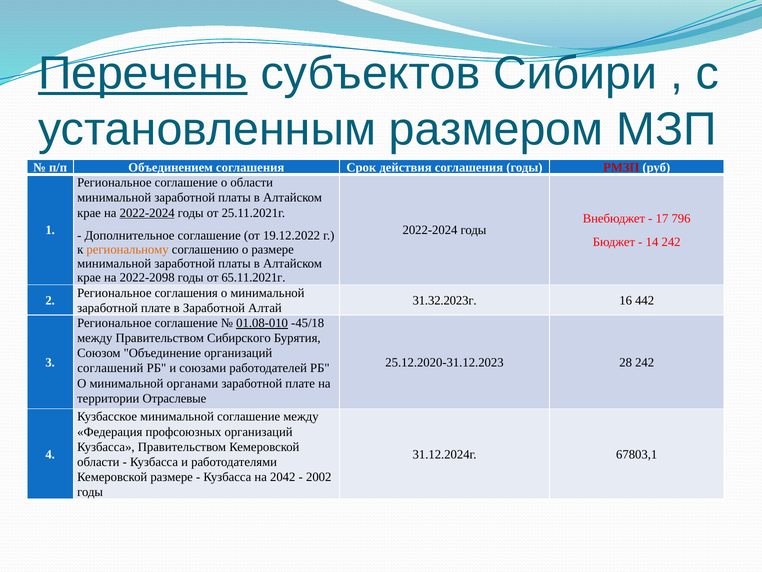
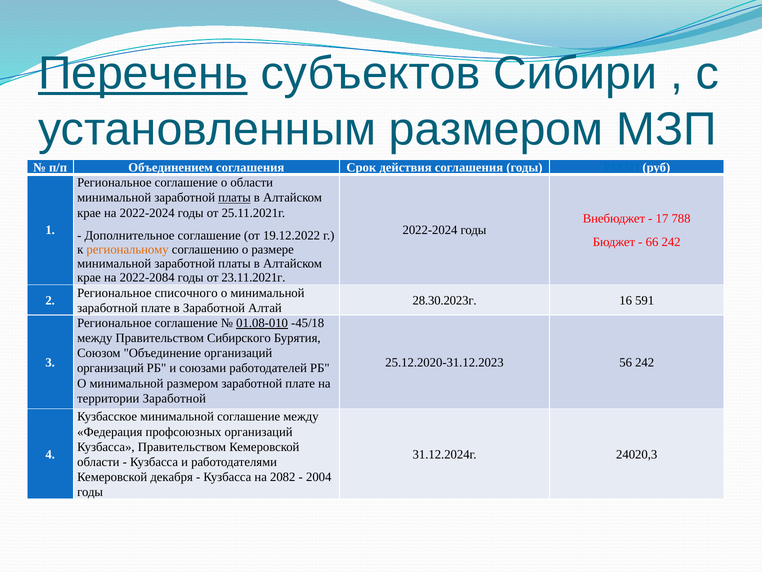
РМЗП colour: red -> blue (621, 167)
платы underline: none -> present (234, 198)
2022-2024 underline: present -> none (147, 213)
796: 796 -> 788 (681, 218)
14: 14 -> 66 (652, 242)
2022-2098: 2022-2098 -> 2022-2084 (147, 278)
65.11.2021г: 65.11.2021г -> 23.11.2021г (253, 278)
Региональное соглашения: соглашения -> списочного (186, 293)
31.32.2023г: 31.32.2023г -> 28.30.2023г (445, 300)
442: 442 -> 591 (645, 300)
28: 28 -> 56 (626, 362)
соглашений: соглашений -> организаций (110, 368)
минимальной органами: органами -> размером (193, 383)
территории Отраслевые: Отраслевые -> Заработной (174, 398)
67803,1: 67803,1 -> 24020,3 (637, 454)
Кемеровской размере: размере -> декабря (172, 477)
2042: 2042 -> 2082 (283, 477)
2002: 2002 -> 2004 (319, 477)
